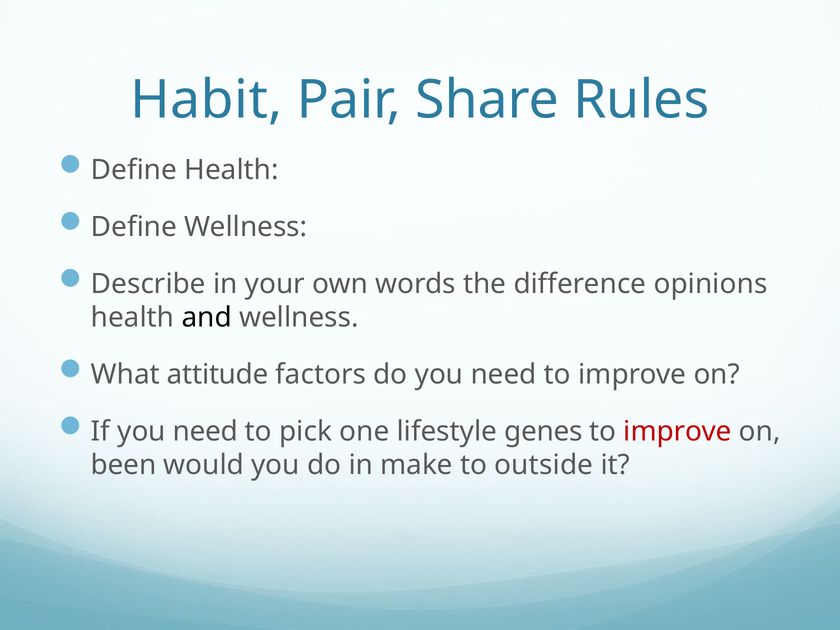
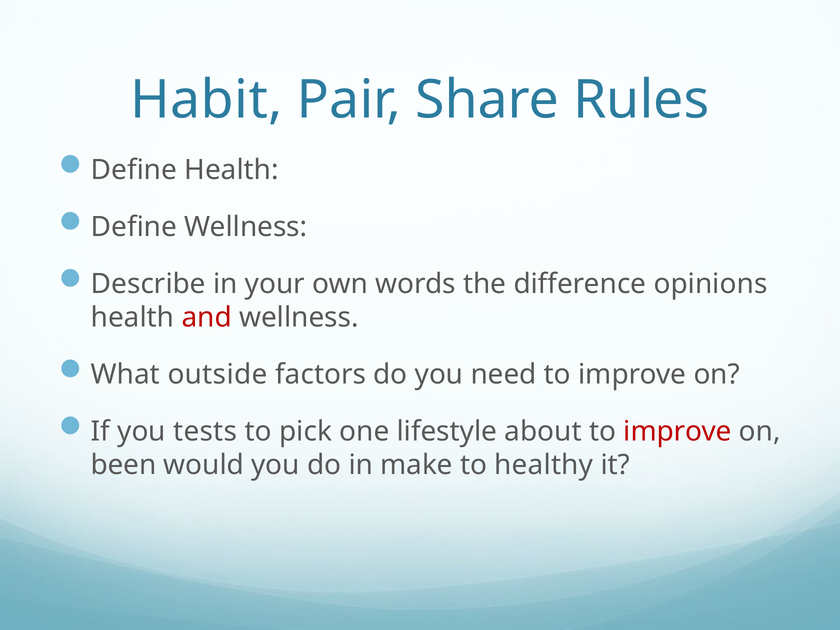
and colour: black -> red (207, 317)
attitude: attitude -> outside (218, 374)
If you need: need -> tests (205, 431)
genes: genes -> about (543, 431)
outside: outside -> healthy (544, 465)
